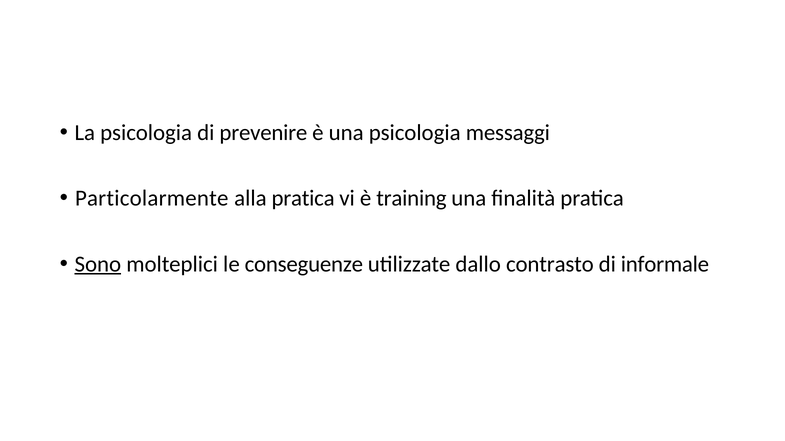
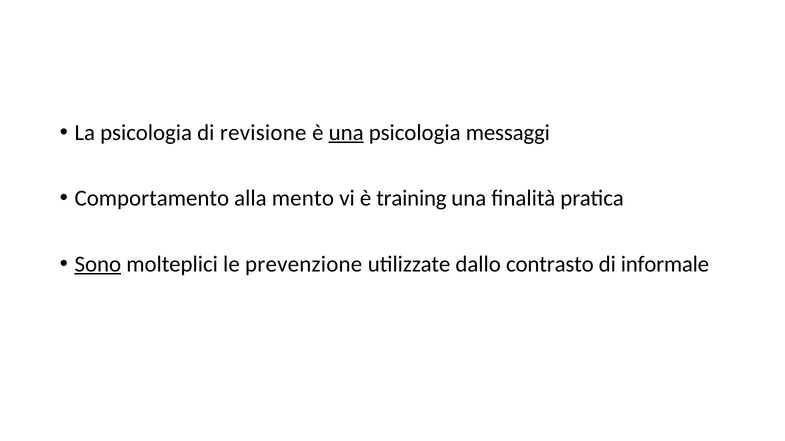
prevenire: prevenire -> revisione (263, 133)
una underline: none -> present (346, 133)
Particolarmente: Particolarmente -> Comportamento (152, 199)
alla pratica: pratica -> mento (303, 199)
conseguenze: conseguenze -> prevenzione (304, 264)
